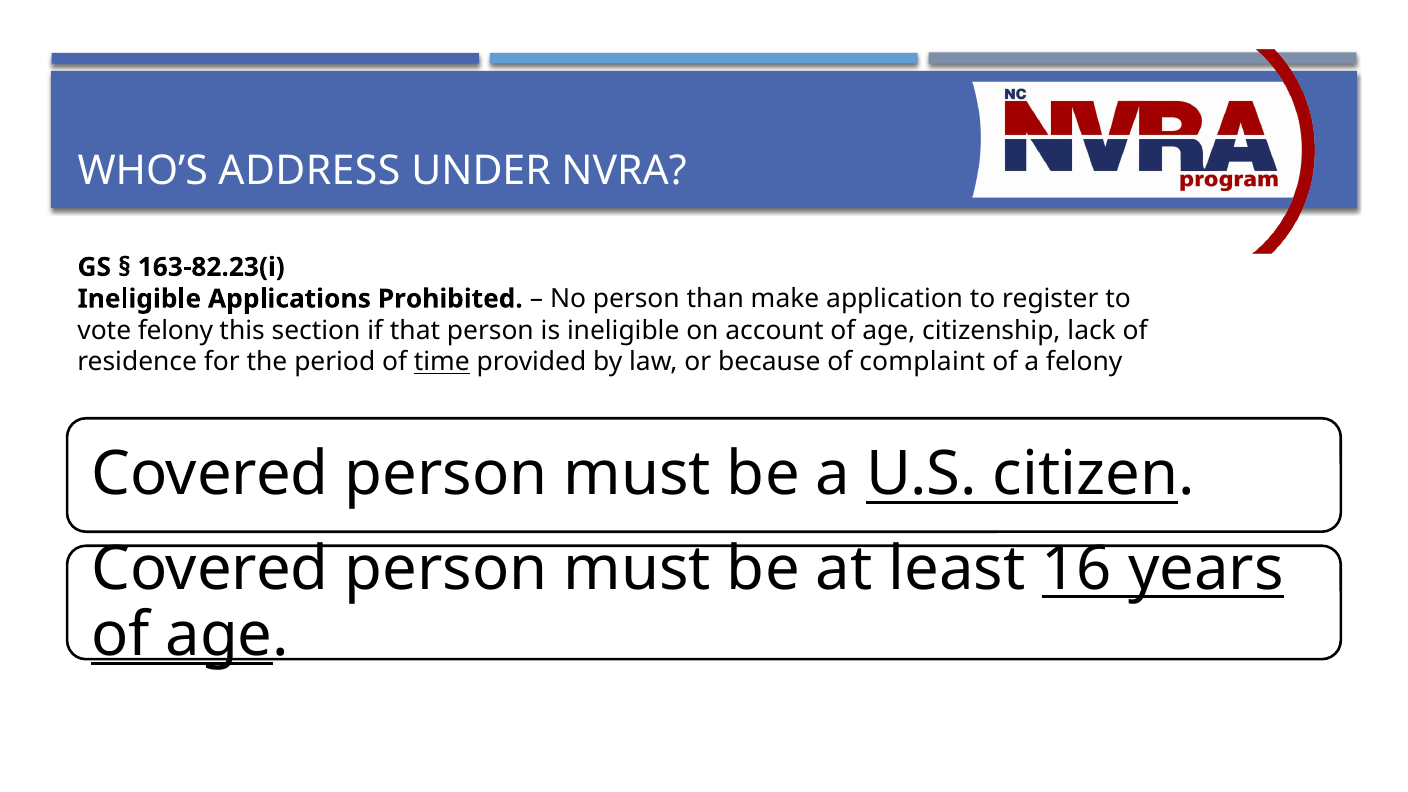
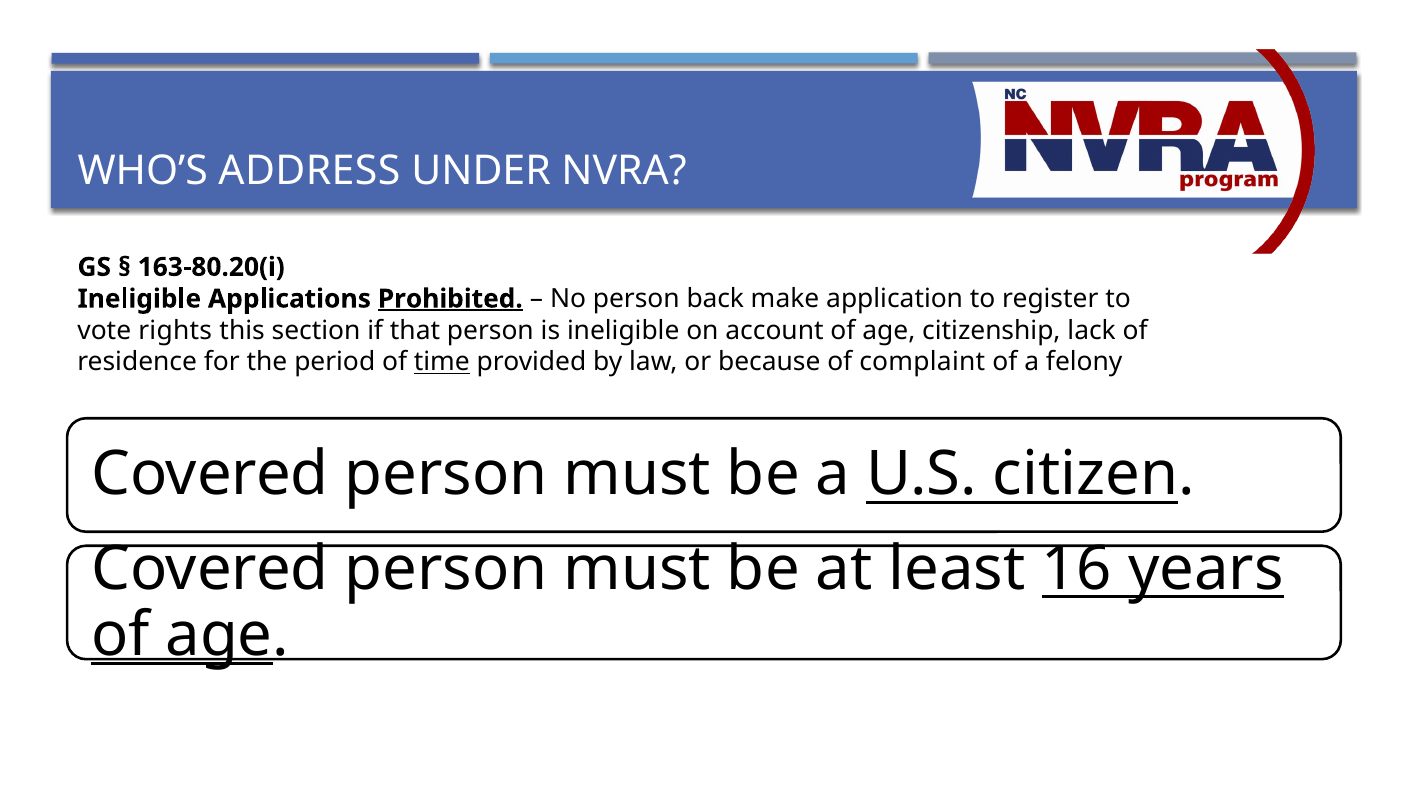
163-82.23(i: 163-82.23(i -> 163-80.20(i (211, 267)
Prohibited underline: none -> present (450, 299)
than: than -> back (715, 299)
vote felony: felony -> rights (175, 330)
